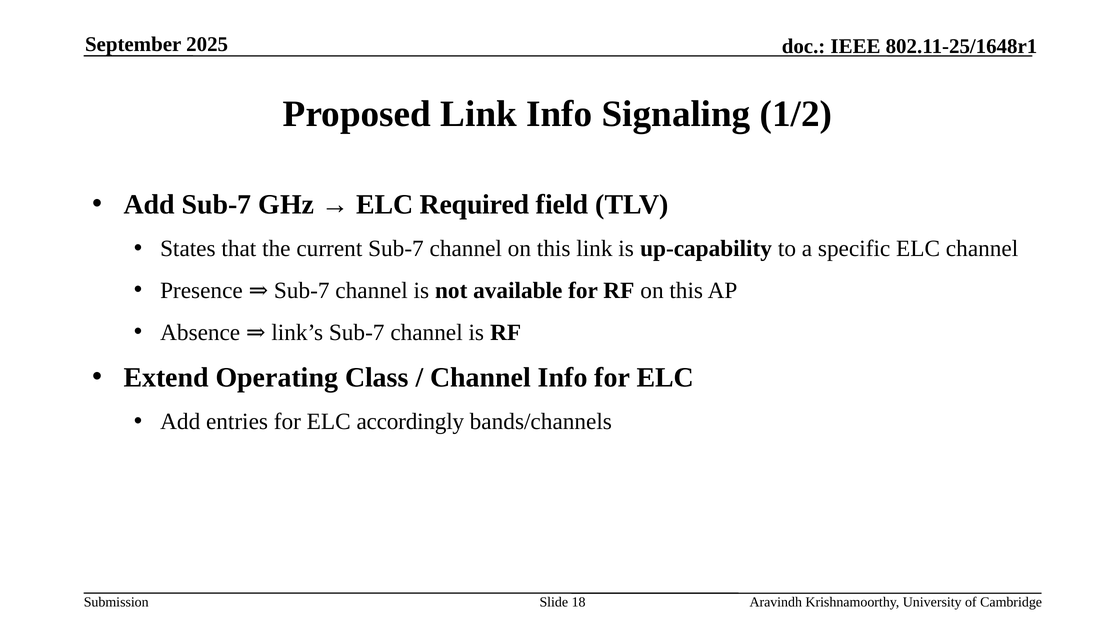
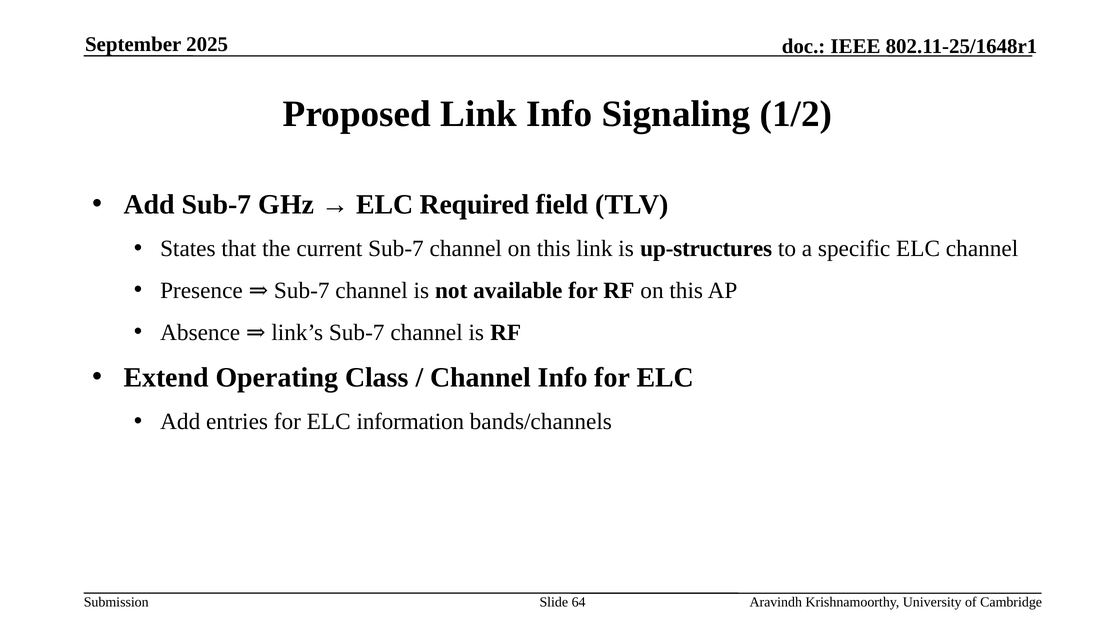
up-capability: up-capability -> up-structures (706, 249)
accordingly: accordingly -> information (410, 422)
18: 18 -> 64 (579, 602)
